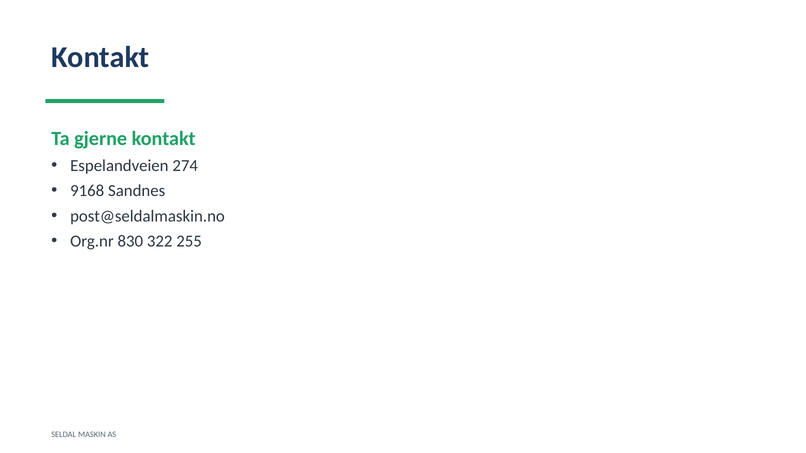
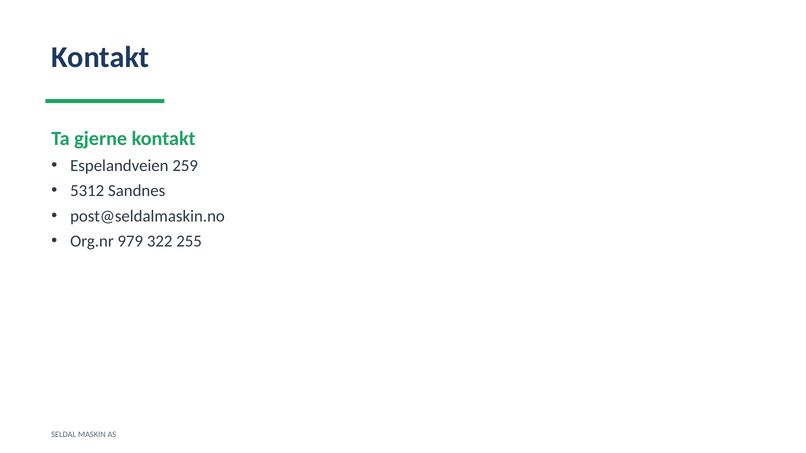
274: 274 -> 259 (185, 166)
9168: 9168 -> 5312 (87, 191)
830: 830 -> 979 (130, 241)
